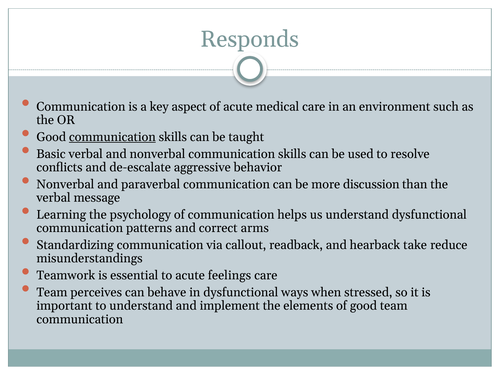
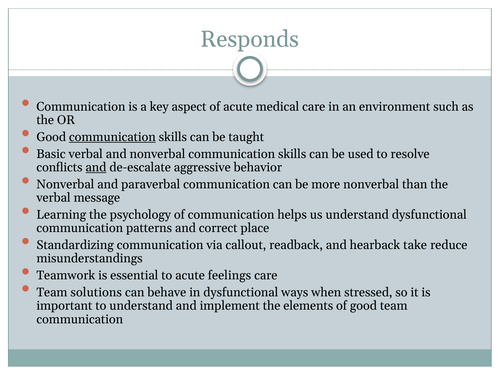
and underline: none -> present (96, 167)
more discussion: discussion -> nonverbal (371, 184)
arms: arms -> place (255, 228)
perceives: perceives -> solutions (96, 292)
